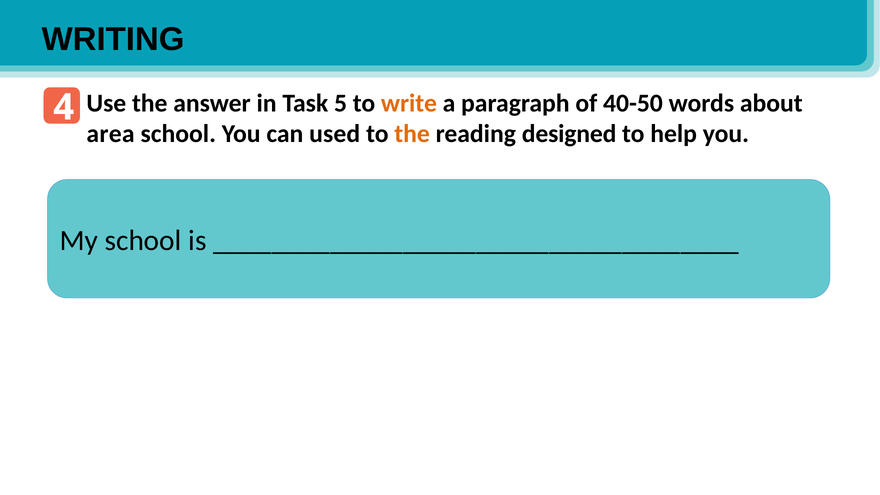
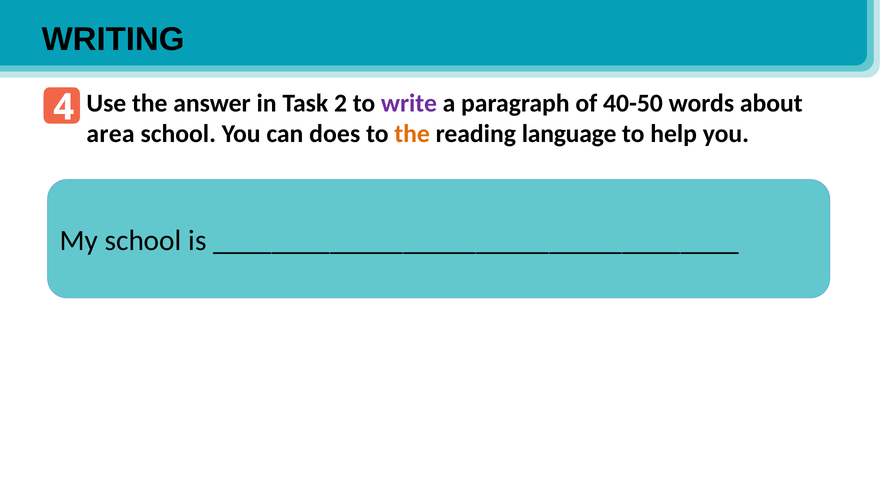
5: 5 -> 2 (340, 103)
write colour: orange -> purple (409, 103)
used: used -> does (335, 134)
designed: designed -> language (569, 134)
